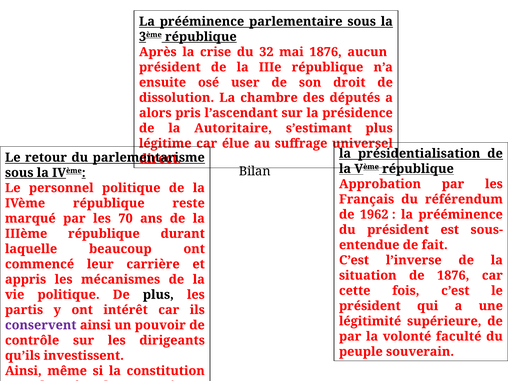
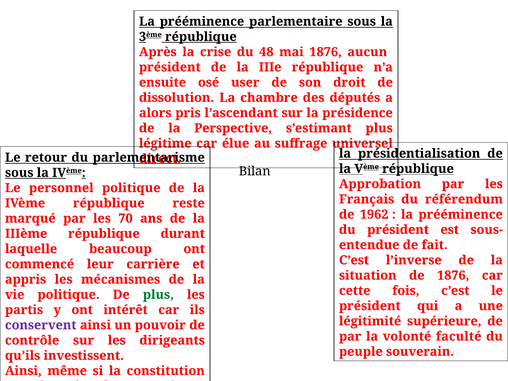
32: 32 -> 48 (266, 52)
Autoritaire: Autoritaire -> Perspective (233, 128)
plus colour: black -> green (158, 295)
